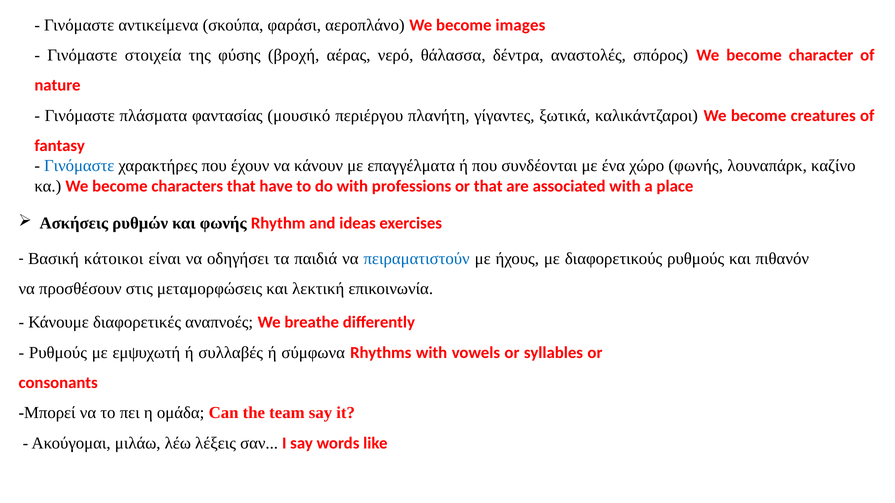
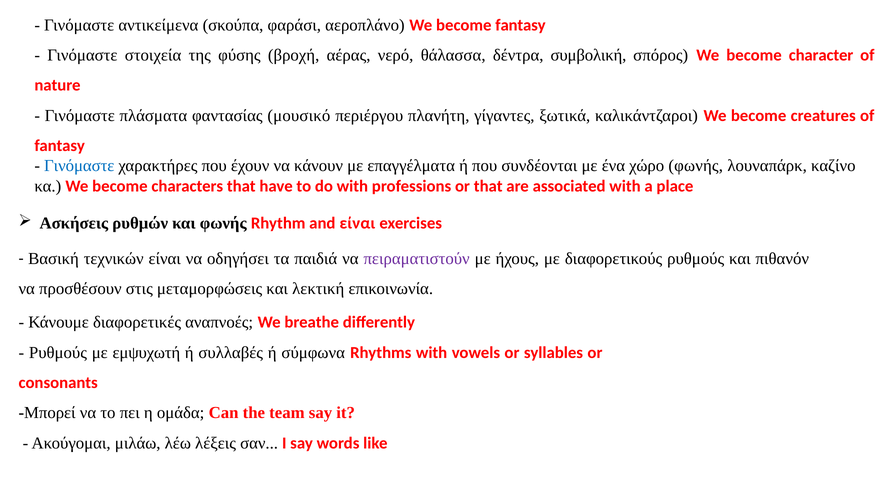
become images: images -> fantasy (521, 25)
αναστολές: αναστολές -> συμβολική (588, 55)
and ideas: ideas -> είναι (357, 224)
κάτοικοι: κάτοικοι -> τεχνικών (114, 259)
πειραματιστούν colour: blue -> purple (417, 259)
